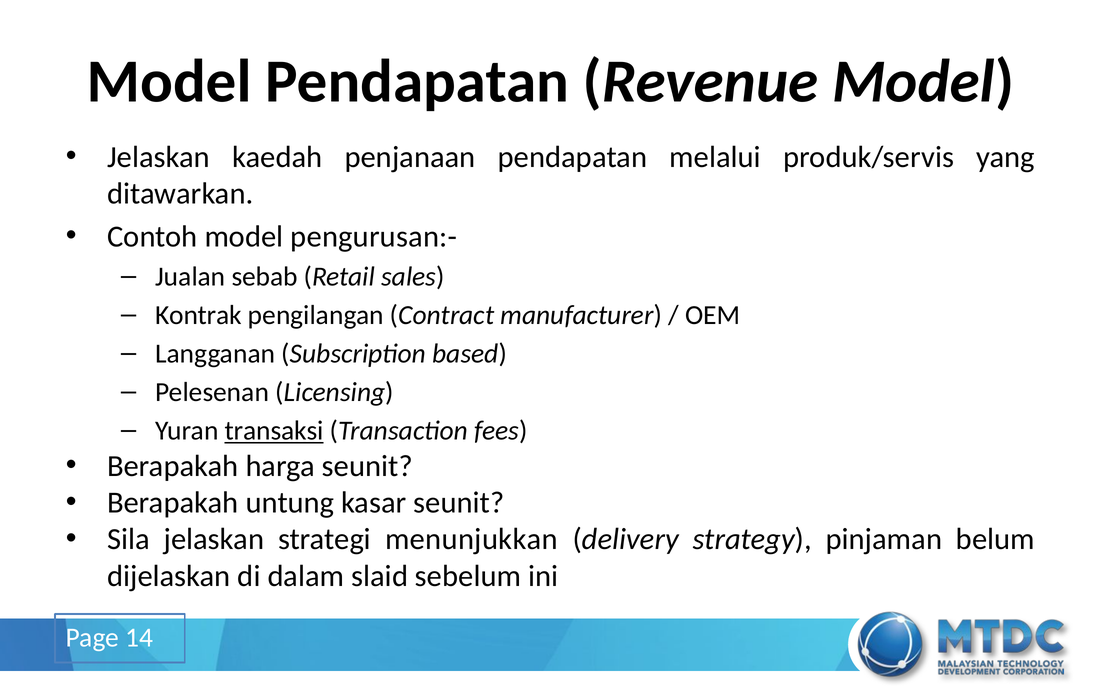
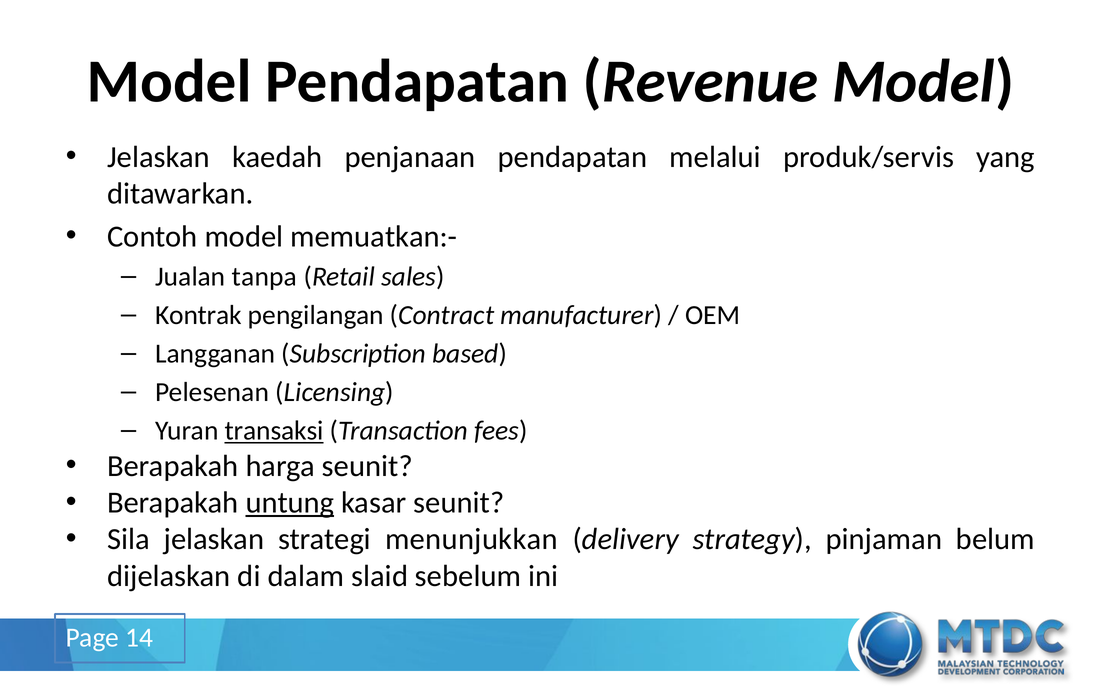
pengurusan:-: pengurusan:- -> memuatkan:- (374, 237)
sebab: sebab -> tanpa (264, 277)
untung underline: none -> present (290, 503)
